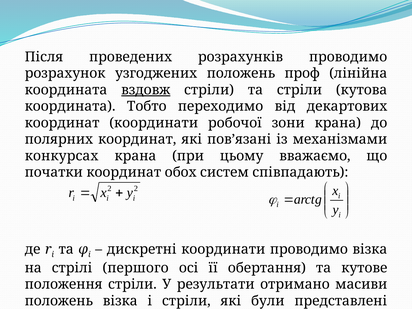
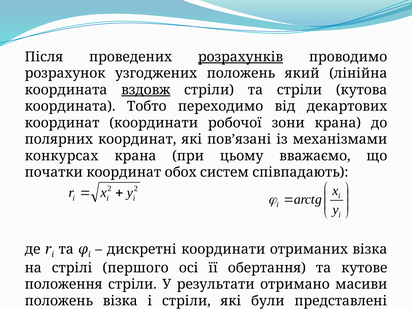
розрахунків underline: none -> present (240, 57)
проф: проф -> який (302, 73)
координати проводимо: проводимо -> отриманих (309, 249)
